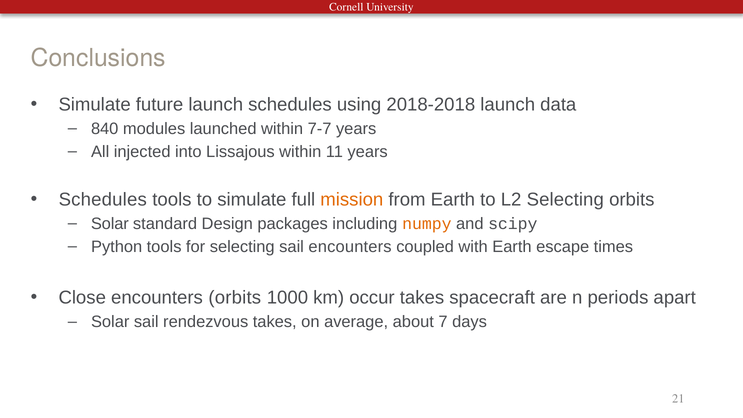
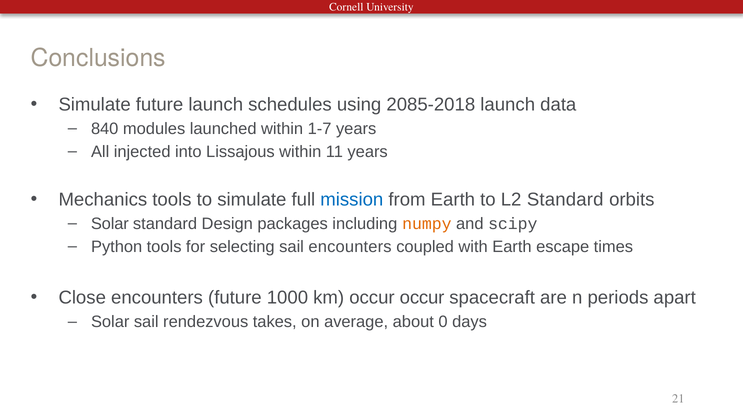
2018-2018: 2018-2018 -> 2085-2018 (431, 104)
7-7: 7-7 -> 1-7 (320, 129)
Schedules: Schedules -> Mechanics (103, 200)
mission colour: orange -> blue (352, 200)
L2 Selecting: Selecting -> Standard (565, 200)
encounters orbits: orbits -> future (235, 298)
occur takes: takes -> occur (422, 298)
7: 7 -> 0 (443, 322)
